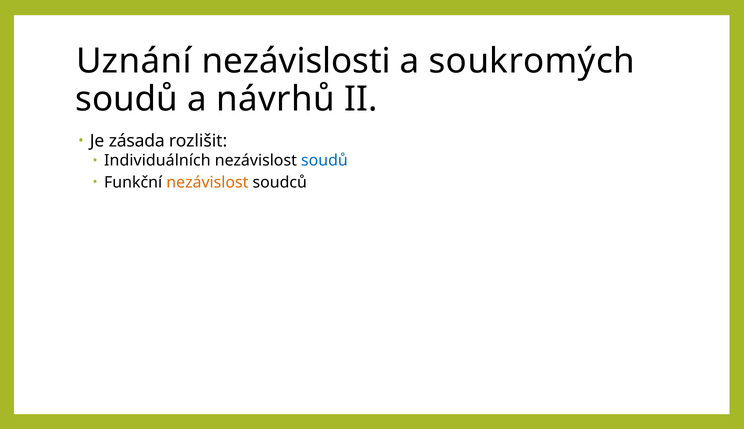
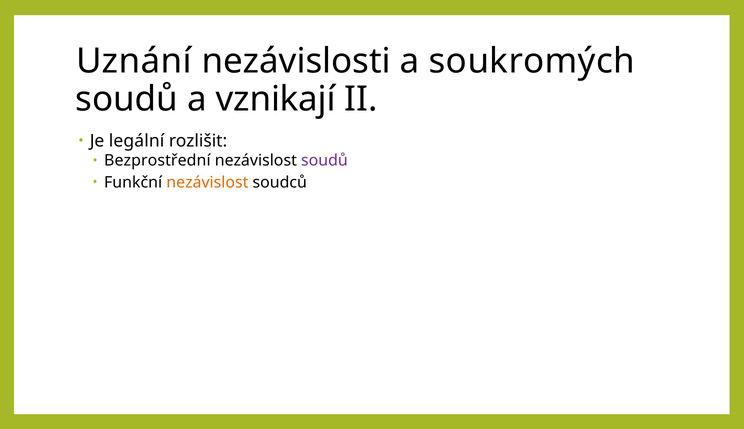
návrhů: návrhů -> vznikají (276, 99)
zásada: zásada -> legální (137, 141)
Individuálních: Individuálních -> Bezprostřední (157, 161)
soudů colour: blue -> purple (324, 161)
